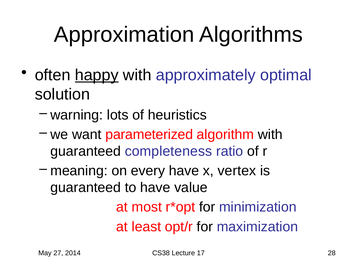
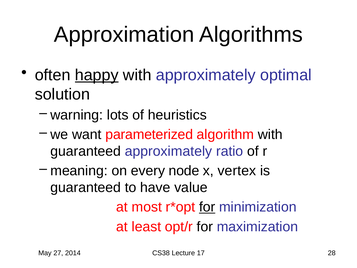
guaranteed completeness: completeness -> approximately (168, 151)
every have: have -> node (184, 171)
for underline: none -> present (207, 207)
